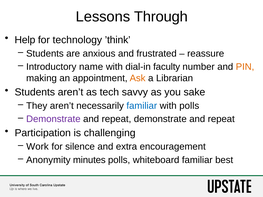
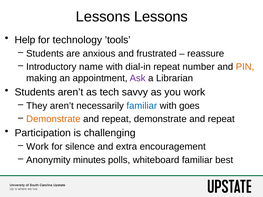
Lessons Through: Through -> Lessons (161, 17)
’think: ’think -> ’tools (118, 40)
dial-in faculty: faculty -> repeat (167, 67)
Ask colour: orange -> purple (138, 78)
you sake: sake -> work (194, 92)
with polls: polls -> goes (189, 106)
Demonstrate colour: purple -> orange (53, 119)
